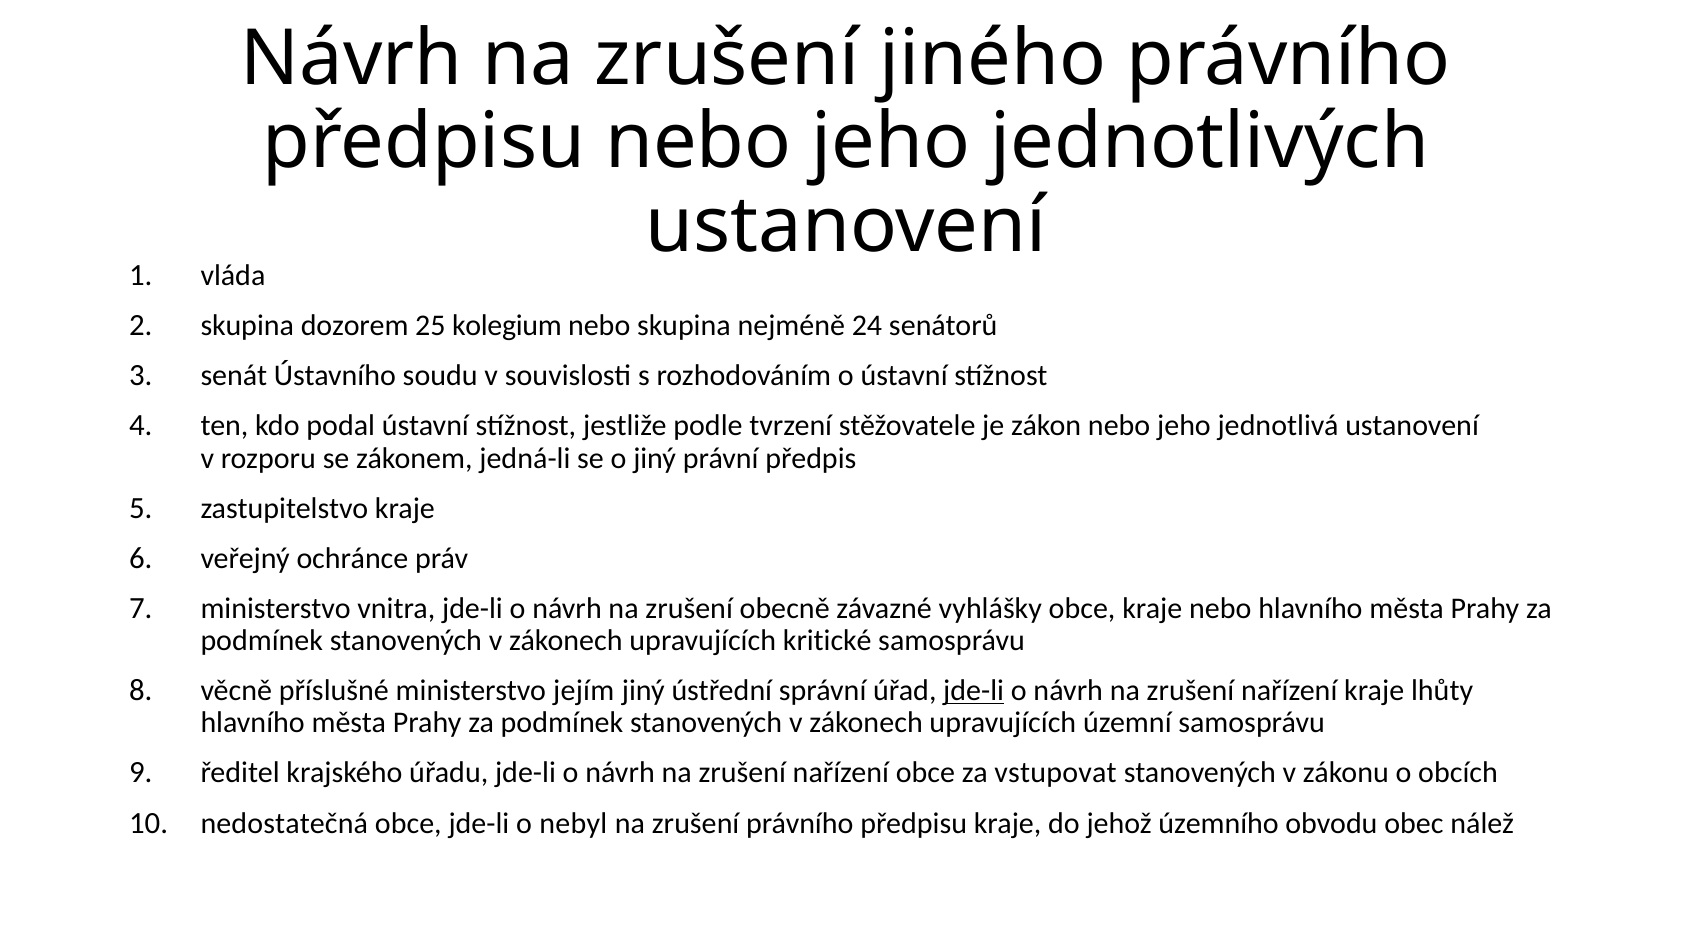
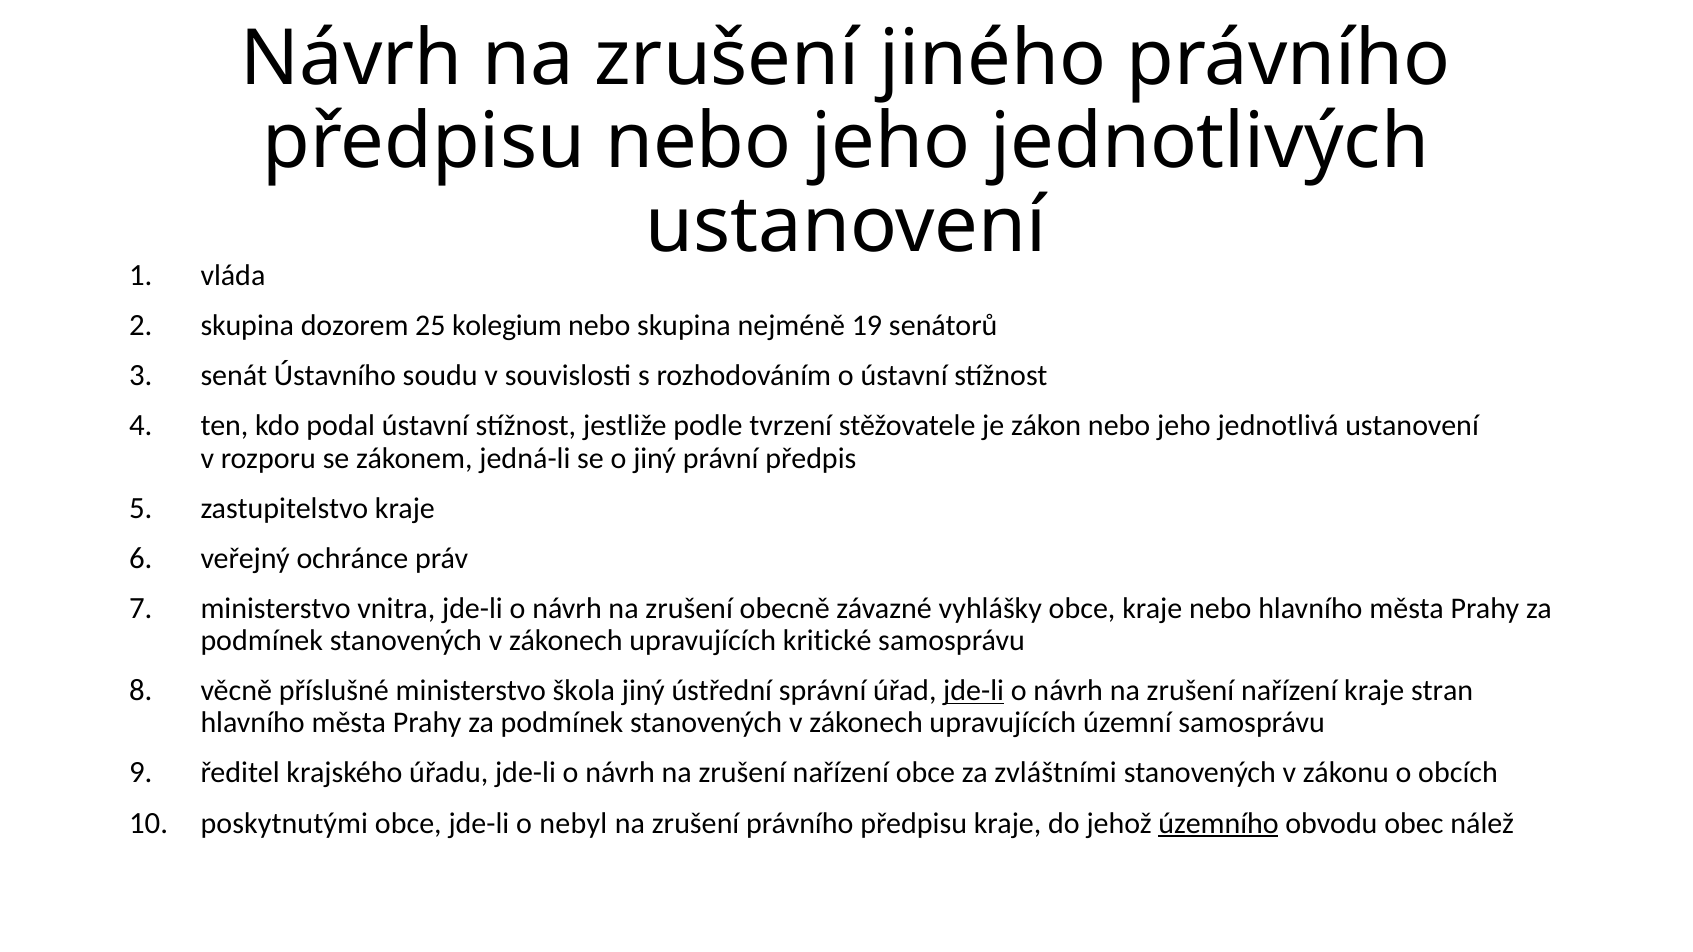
24: 24 -> 19 (867, 326)
jejím: jejím -> škola (584, 691)
lhůty: lhůty -> stran (1442, 691)
vstupovat: vstupovat -> zvláštními (1056, 773)
nedostatečná: nedostatečná -> poskytnutými (284, 823)
územního underline: none -> present (1219, 823)
